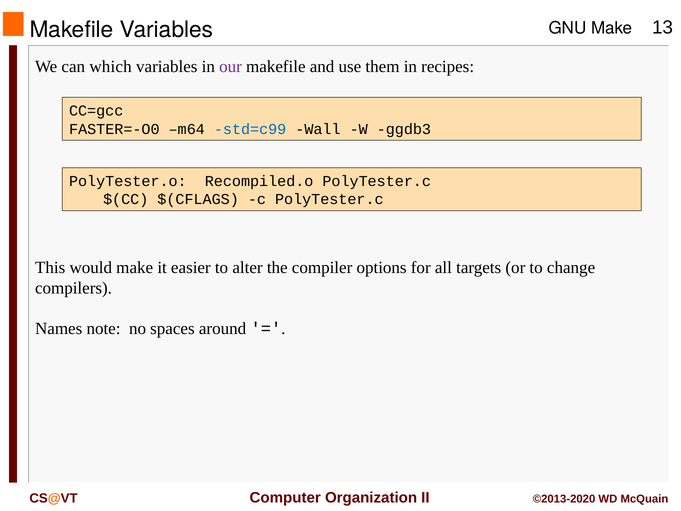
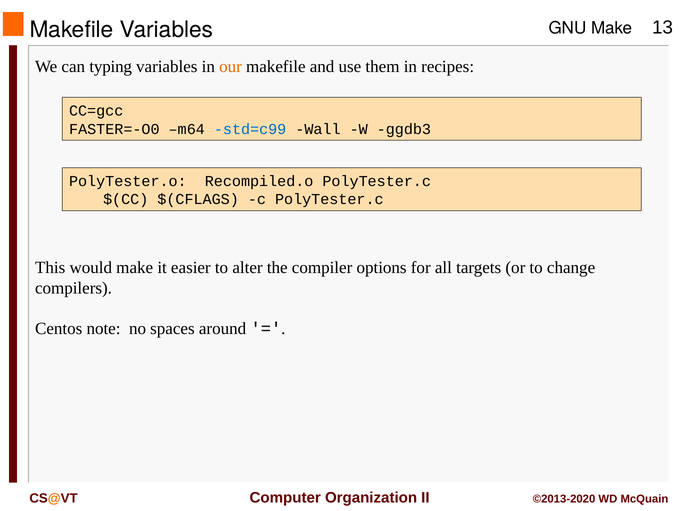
which: which -> typing (111, 67)
our colour: purple -> orange (230, 67)
Names: Names -> Centos (59, 329)
